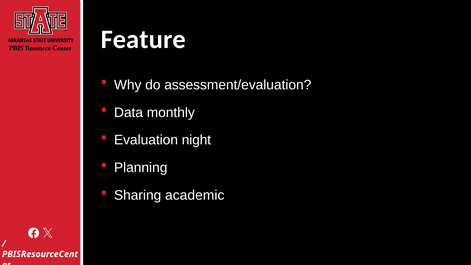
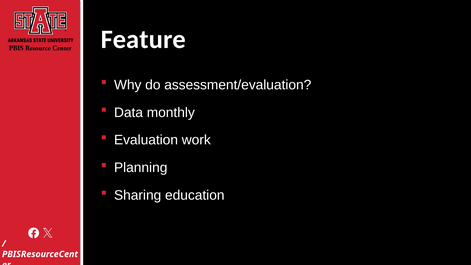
night: night -> work (196, 140)
academic: academic -> education (195, 195)
